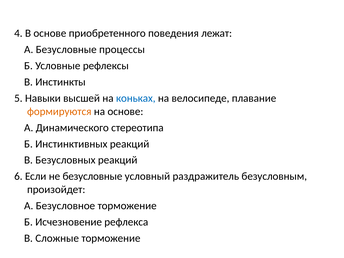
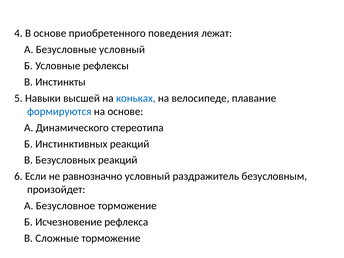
Безусловные процессы: процессы -> условный (122, 50)
формируются colour: orange -> blue (59, 111)
не безусловные: безусловные -> равнозначно (92, 176)
